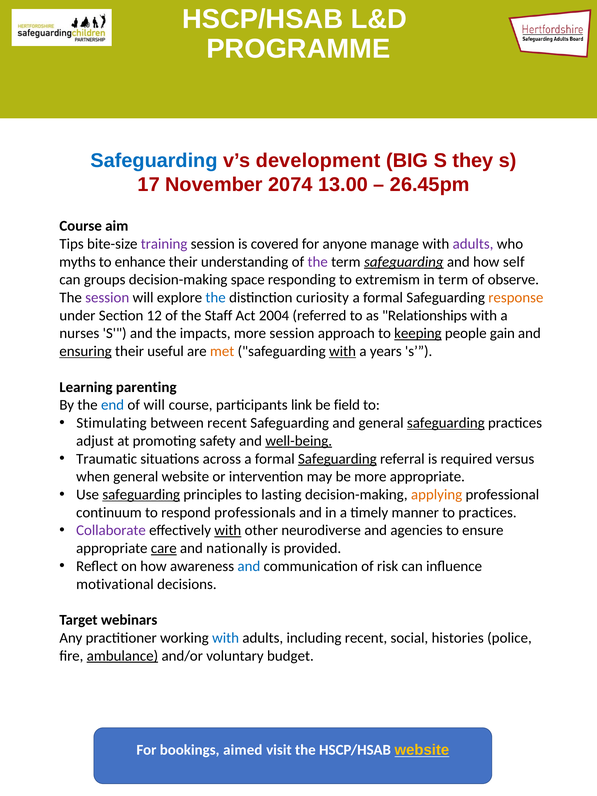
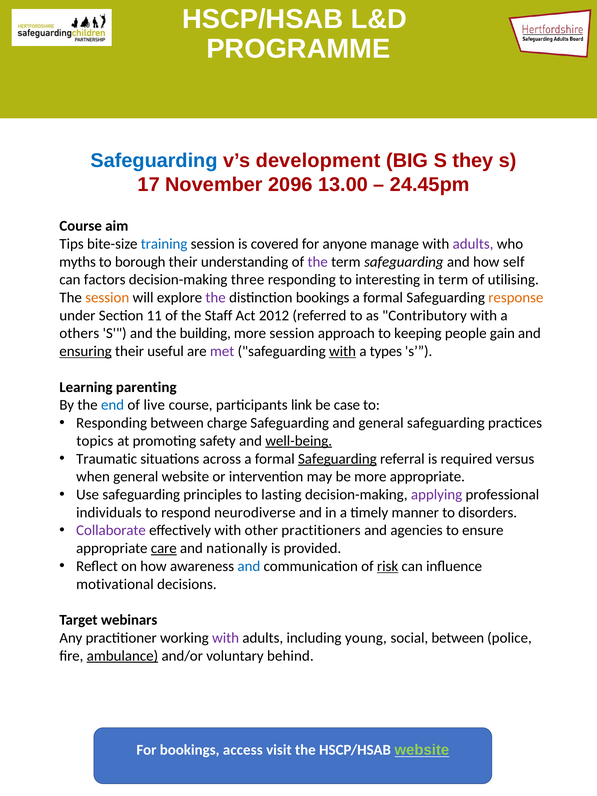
2074: 2074 -> 2096 (290, 184)
26.45pm: 26.45pm -> 24.45pm (430, 184)
training colour: purple -> blue (164, 244)
enhance: enhance -> borough (140, 262)
safeguarding underline: present -> none (404, 262)
groups: groups -> factors (105, 280)
space: space -> three (248, 280)
extremism: extremism -> interesting (388, 280)
observe: observe -> utilising (513, 280)
session colour: purple -> orange (107, 298)
the colour: blue -> purple (216, 298)
distinction curiosity: curiosity -> bookings (323, 298)
12: 12 -> 11 (154, 315)
2004: 2004 -> 2012 (274, 315)
Relationships: Relationships -> Contributory (424, 315)
nurses: nurses -> others (79, 333)
impacts: impacts -> building (205, 333)
keeping underline: present -> none (418, 333)
met colour: orange -> purple (222, 351)
years: years -> types (386, 351)
of will: will -> live (154, 405)
field: field -> case (347, 405)
Stimulating: Stimulating -> Responding (112, 423)
between recent: recent -> charge (227, 423)
safeguarding underline: present -> none (446, 423)
adjust: adjust -> topics (95, 441)
safeguarding underline: present -> none (141, 495)
applying colour: orange -> purple (437, 495)
continuum: continuum -> individuals (109, 512)
professionals: professionals -> neurodiverse (255, 512)
to practices: practices -> disorders (488, 512)
with underline: present -> none (228, 530)
neurodiverse: neurodiverse -> practitioners (321, 530)
risk underline: none -> present (388, 566)
with colour: blue -> purple (226, 638)
including recent: recent -> young (366, 638)
social histories: histories -> between (458, 638)
budget: budget -> behind (290, 656)
aimed: aimed -> access (243, 750)
website colour: yellow -> light green (422, 750)
